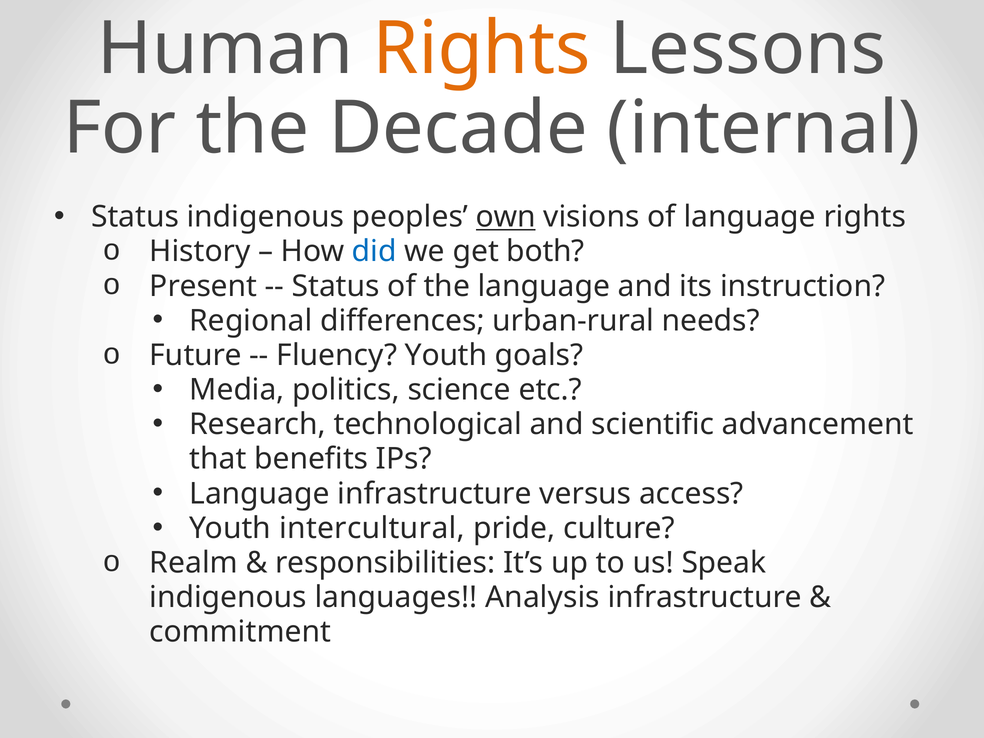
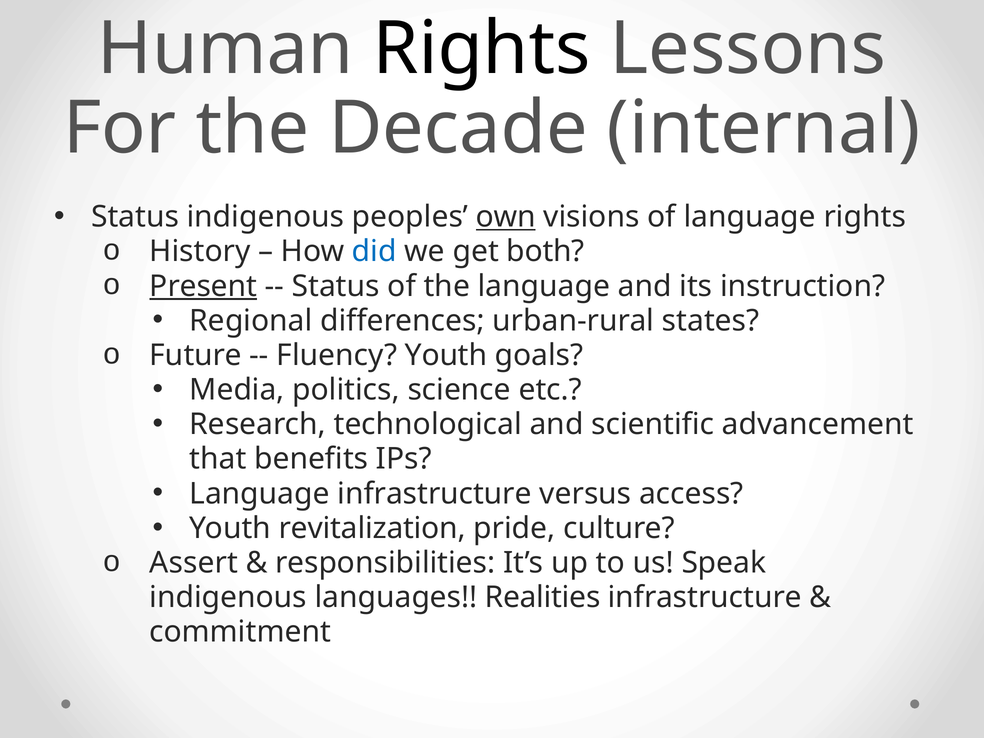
Rights colour: orange -> black (482, 49)
Present underline: none -> present (203, 286)
needs: needs -> states (711, 321)
intercultural: intercultural -> revitalization (372, 528)
Realm: Realm -> Assert (194, 563)
Analysis: Analysis -> Realities (543, 597)
